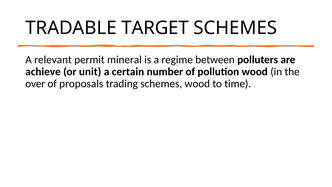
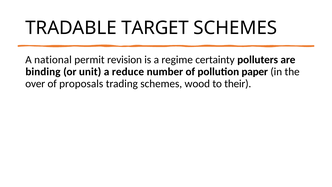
relevant: relevant -> national (53, 60)
mineral: mineral -> revision (125, 60)
between: between -> certainty (215, 60)
achieve: achieve -> binding (43, 72)
certain: certain -> reduce (128, 72)
pollution wood: wood -> paper (255, 72)
time: time -> their (238, 84)
